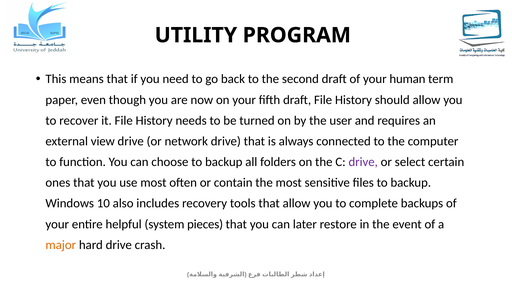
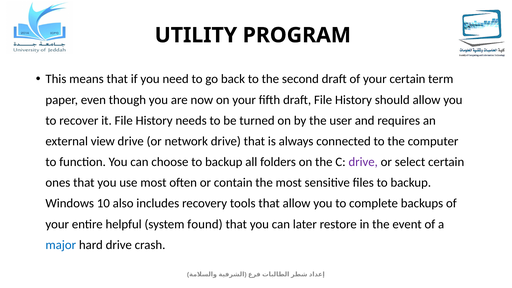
your human: human -> certain (407, 79)
pieces: pieces -> found (205, 224)
major colour: orange -> blue (61, 245)
